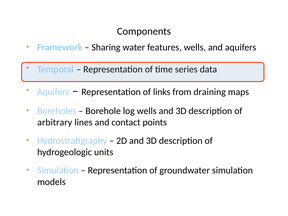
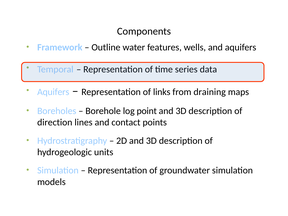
Sharing: Sharing -> Outline (106, 47)
log wells: wells -> point (147, 111)
arbitrary: arbitrary -> direction (55, 122)
